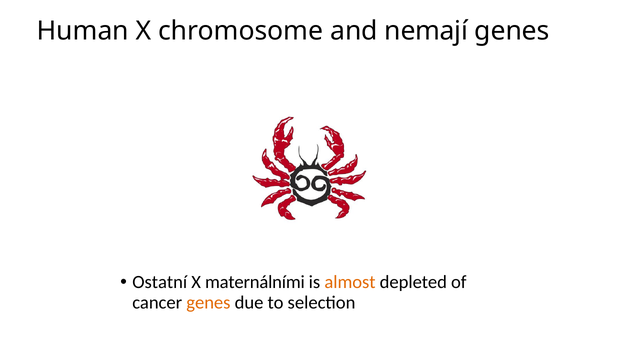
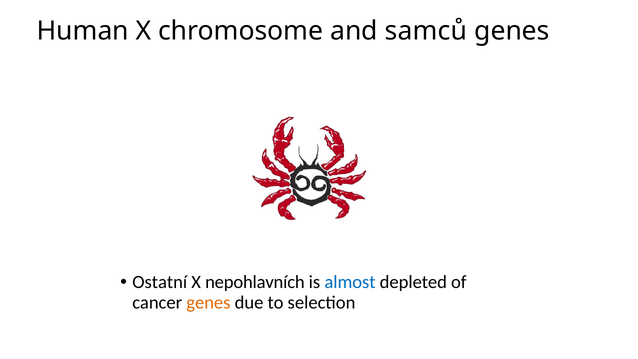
nemají: nemají -> samců (426, 31)
maternálními: maternálními -> nepohlavních (255, 282)
almost colour: orange -> blue (350, 282)
